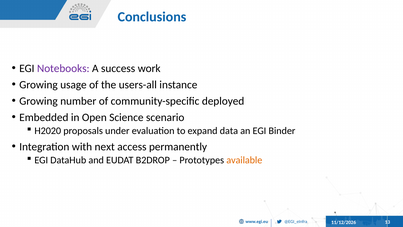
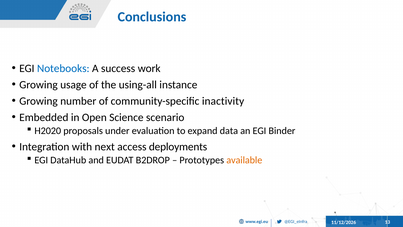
Notebooks colour: purple -> blue (63, 68)
users-all: users-all -> using-all (138, 85)
deployed: deployed -> inactivity (223, 101)
permanently: permanently -> deployments (178, 146)
